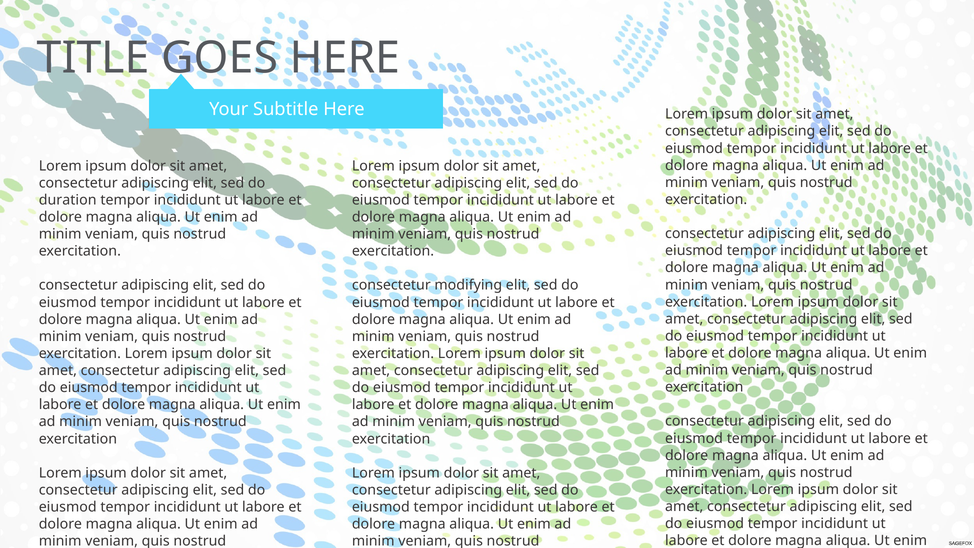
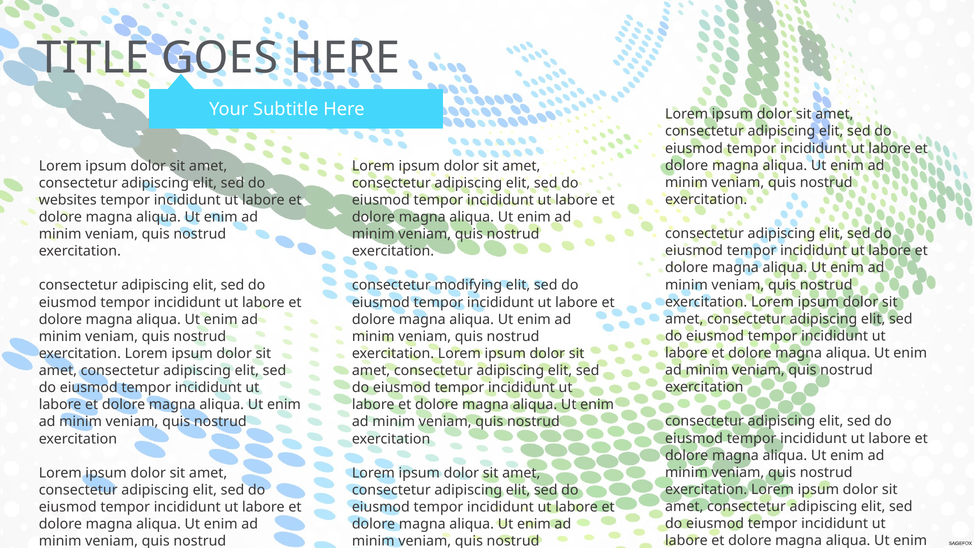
duration: duration -> websites (68, 200)
